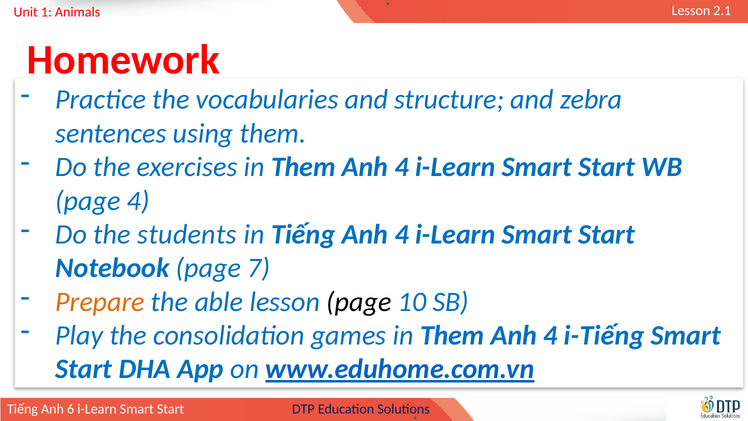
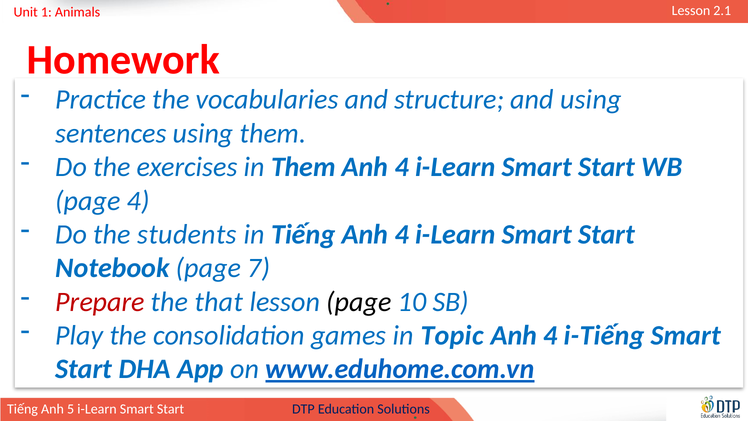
and zebra: zebra -> using (591, 100)
Prepare colour: orange -> red (100, 302)
able: able -> that (219, 302)
games in Them: Them -> Topic (452, 335)
6: 6 -> 5 (71, 409)
